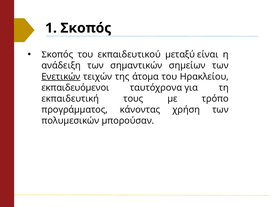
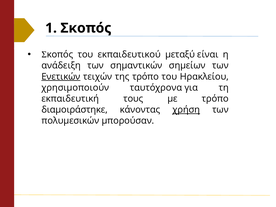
της άτομα: άτομα -> τρόπο (146, 77)
εκπαιδευόμενοι: εκπαιδευόμενοι -> χρησιμοποιούν (75, 88)
προγράμματος: προγράμματος -> διαμοιράστηκε (75, 110)
χρήση underline: none -> present (186, 110)
